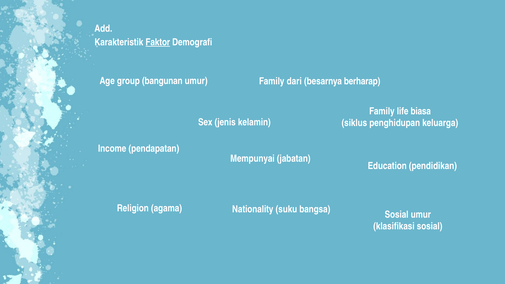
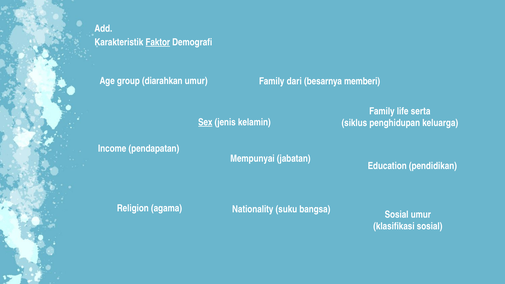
bangunan: bangunan -> diarahkan (162, 81)
berharap: berharap -> memberi (362, 81)
biasa: biasa -> serta (421, 111)
Sex underline: none -> present (205, 122)
